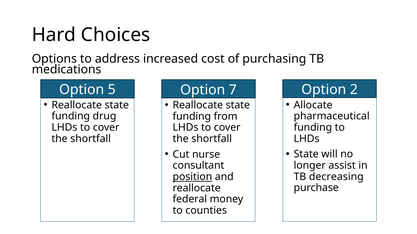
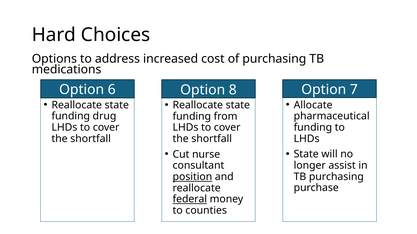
5: 5 -> 6 (112, 90)
2: 2 -> 7 (354, 90)
7: 7 -> 8 (233, 90)
TB decreasing: decreasing -> purchasing (336, 177)
federal underline: none -> present (190, 200)
